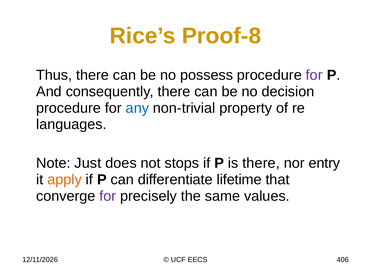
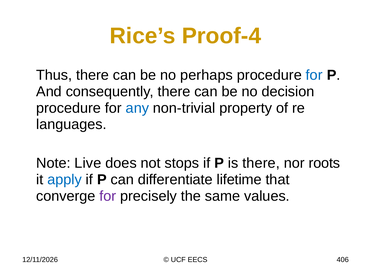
Proof-8: Proof-8 -> Proof-4 (221, 36)
possess: possess -> perhaps (207, 75)
for colour: purple -> blue (314, 75)
Just: Just -> Live (88, 163)
entry: entry -> roots (324, 163)
apply colour: orange -> blue (65, 180)
